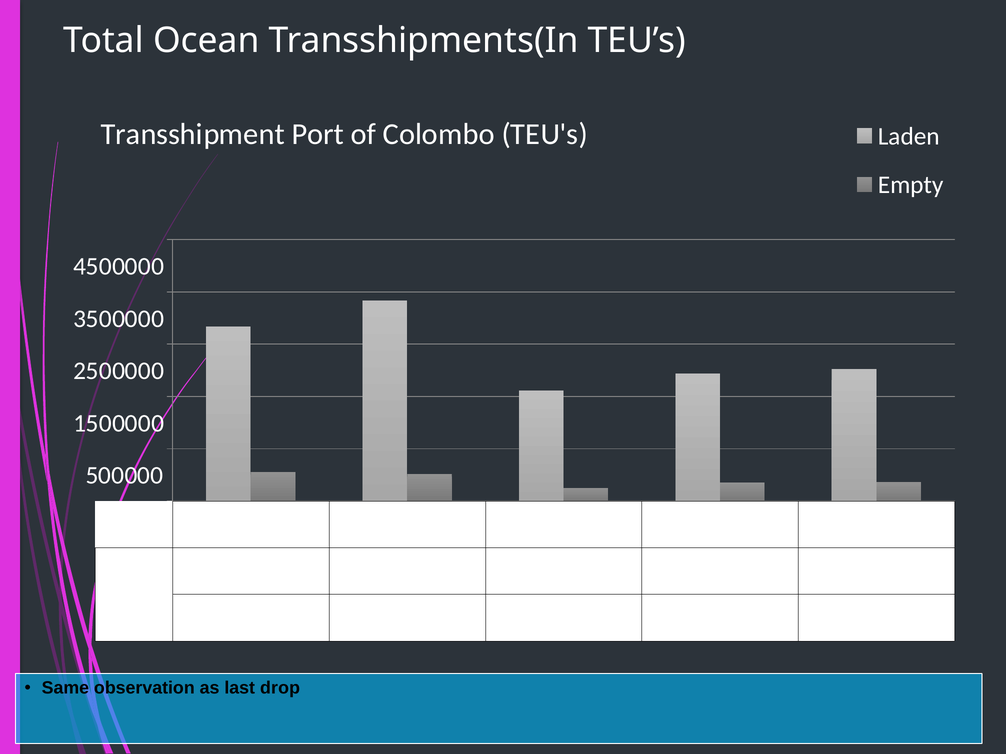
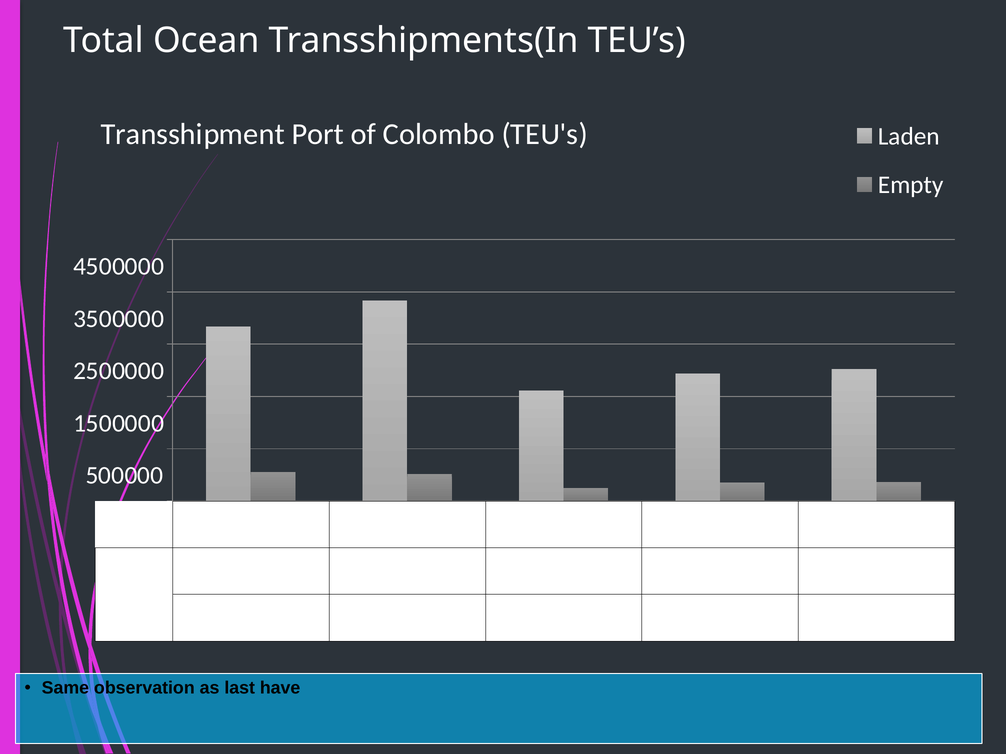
drop: drop -> have (280, 688)
